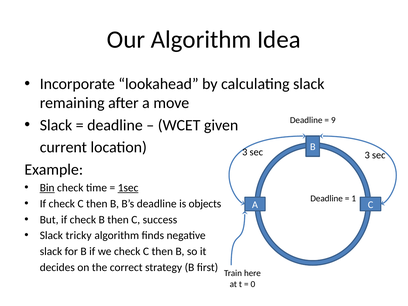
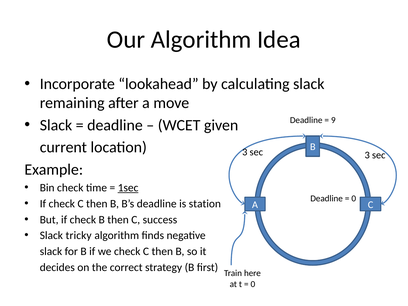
Bin underline: present -> none (47, 188)
1: 1 -> 0 (354, 198)
objects: objects -> station (205, 204)
